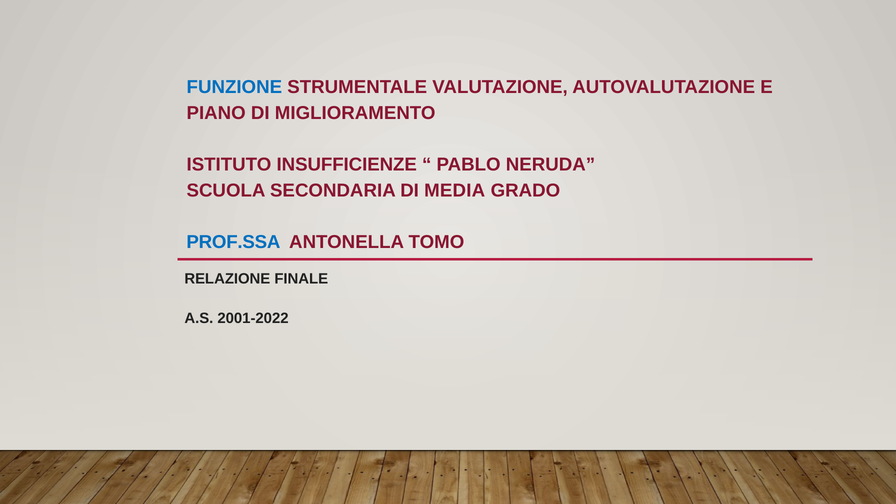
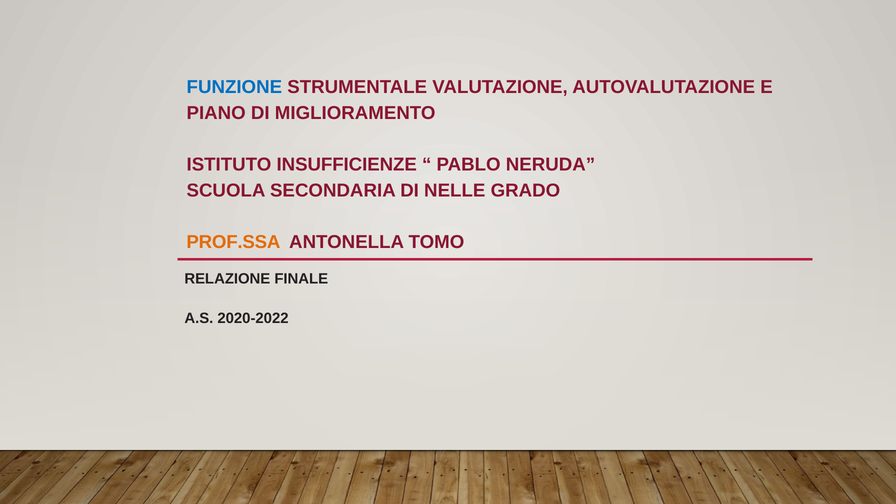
MEDIA: MEDIA -> NELLE (455, 190)
PROF.SSA colour: blue -> orange (233, 242)
2001-2022: 2001-2022 -> 2020-2022 (253, 318)
